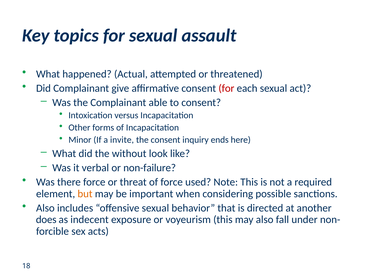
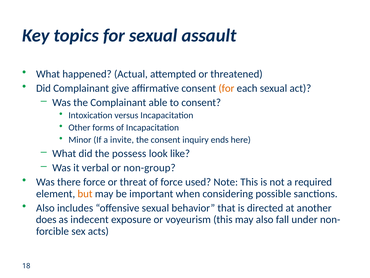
for colour: red -> orange (226, 88)
without: without -> possess (129, 153)
non-failure: non-failure -> non-group (150, 167)
